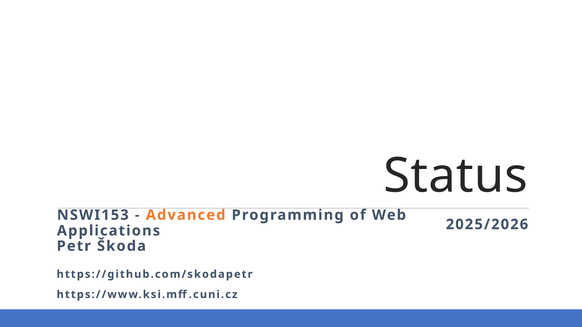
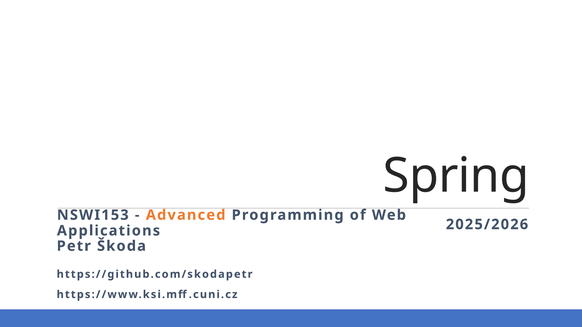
Status: Status -> Spring (456, 176)
